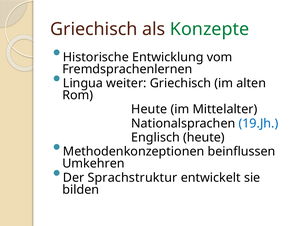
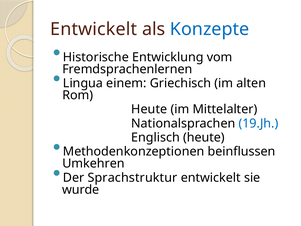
Griechisch: Griechisch -> Entwickelt (94, 29)
Konzepte colour: green -> blue (210, 29)
weiter: weiter -> einem (126, 83)
bilden: bilden -> wurde (81, 189)
